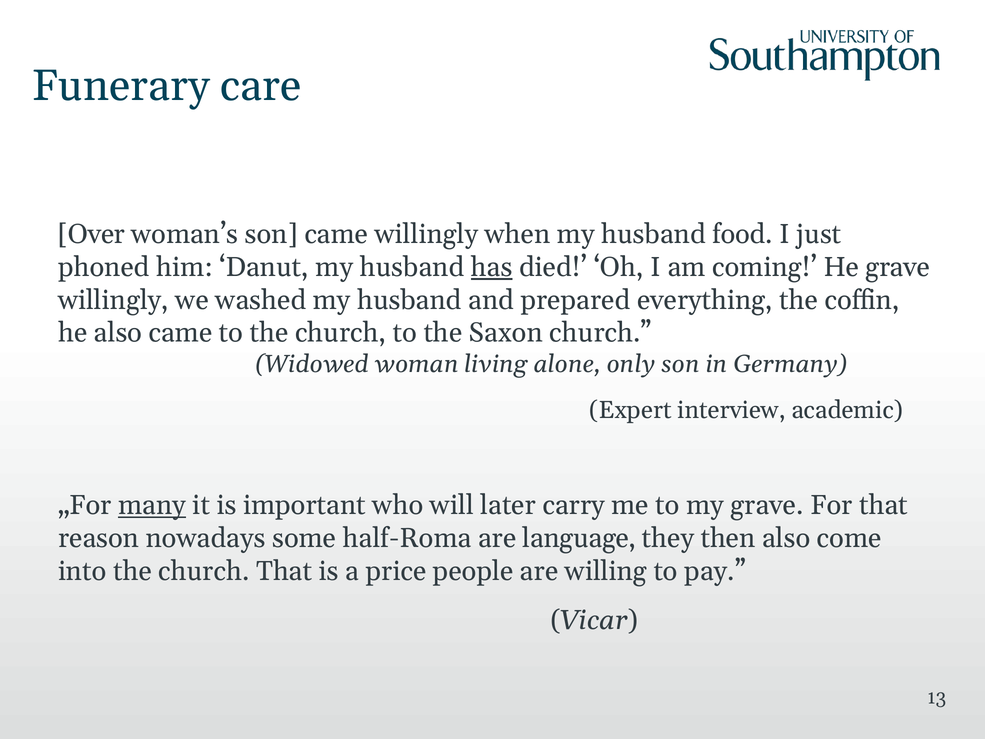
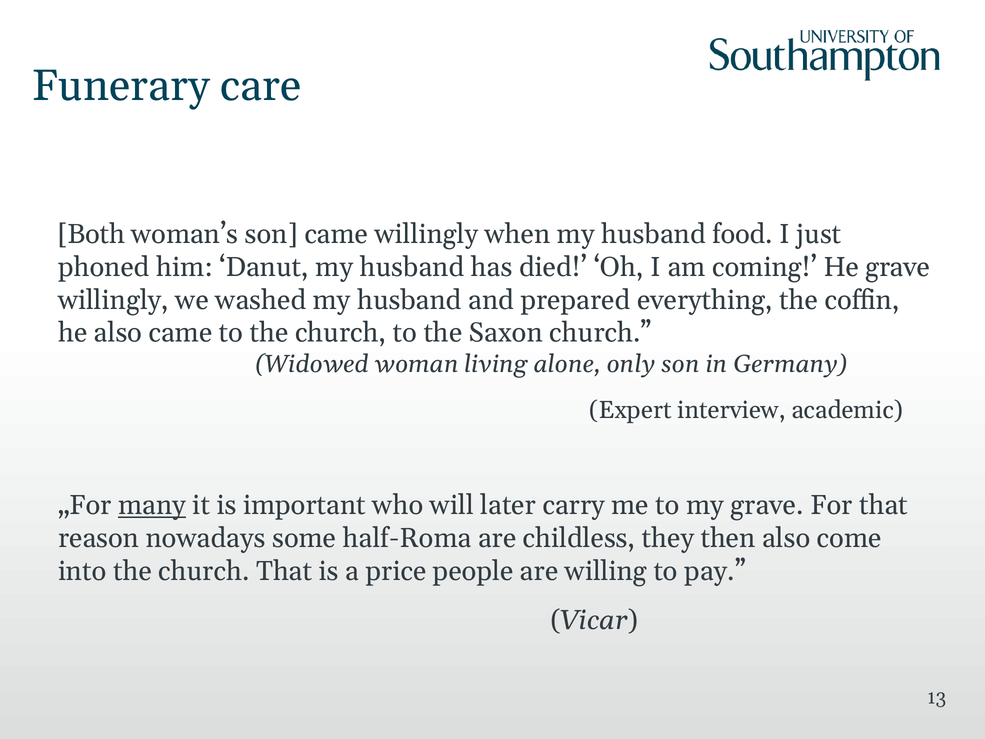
Over: Over -> Both (91, 234)
has underline: present -> none (492, 267)
language: language -> childless (579, 538)
